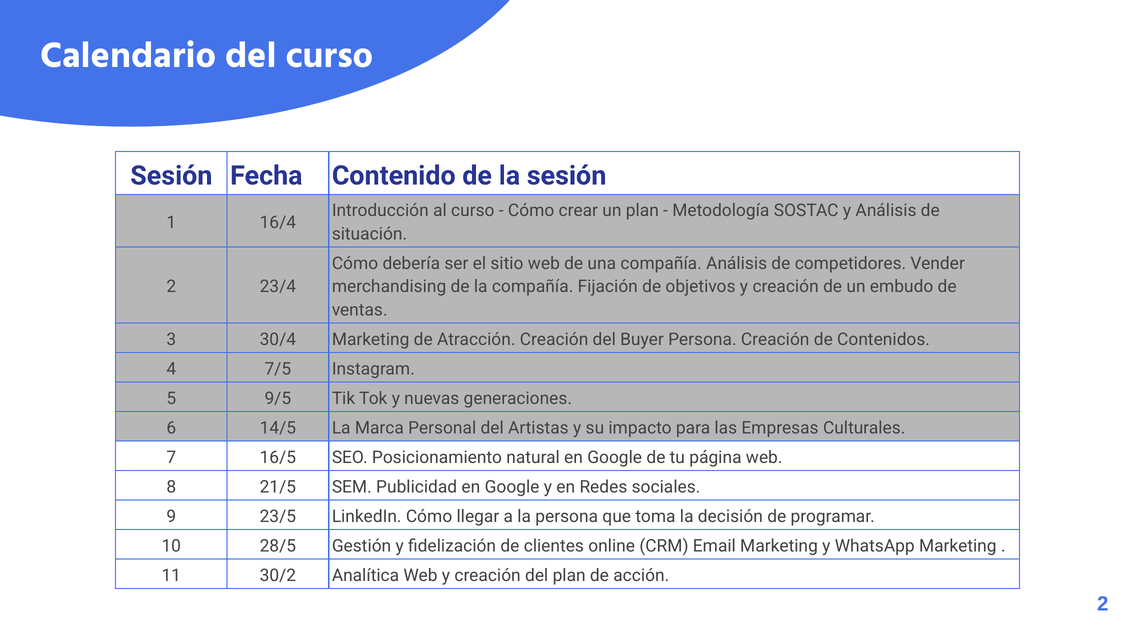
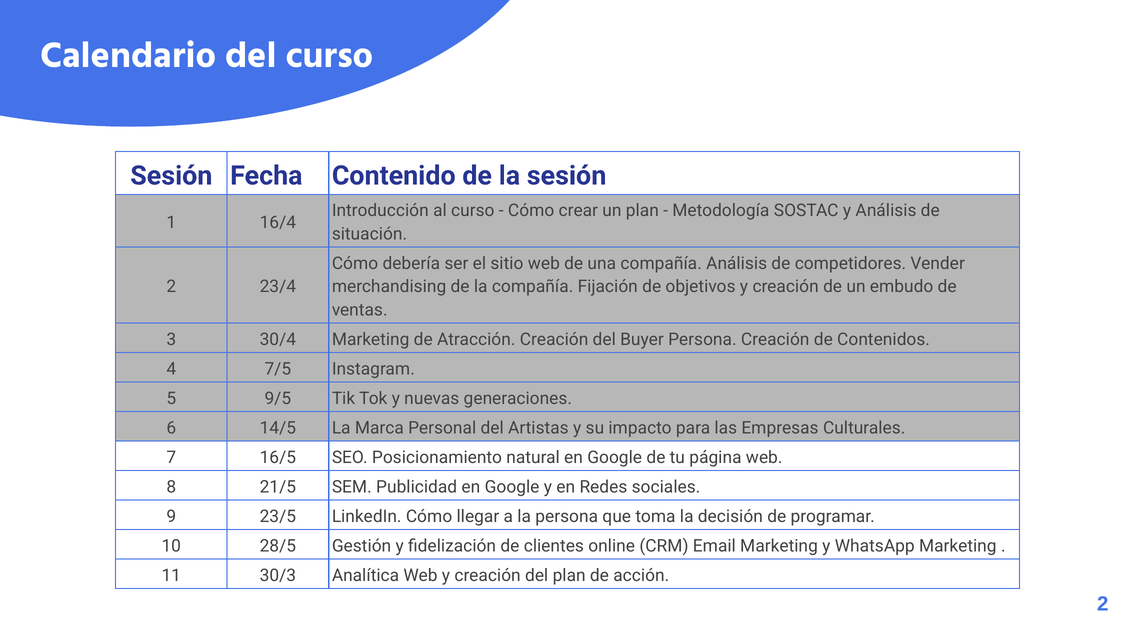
30/2: 30/2 -> 30/3 (278, 576)
